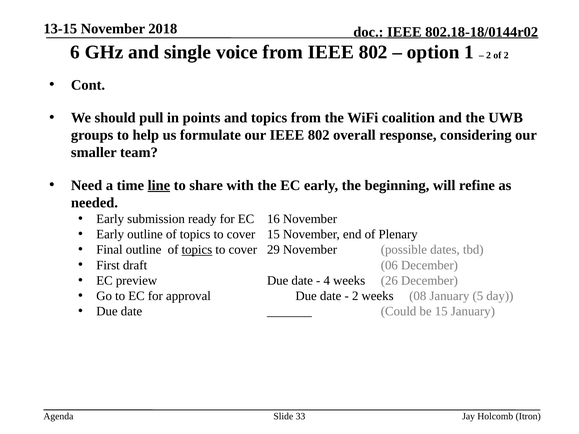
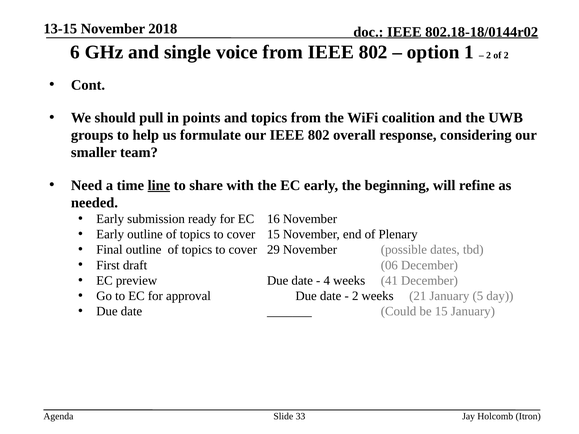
topics underline: present -> none (197, 250)
26: 26 -> 41 (389, 281)
08: 08 -> 21 (418, 296)
